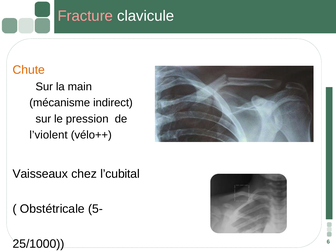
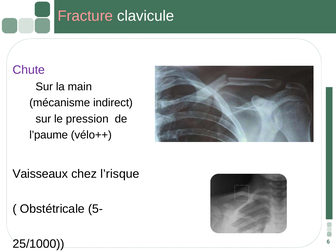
Chute colour: orange -> purple (29, 70)
l’violent: l’violent -> l’paume (49, 135)
l’cubital: l’cubital -> l’risque (120, 174)
